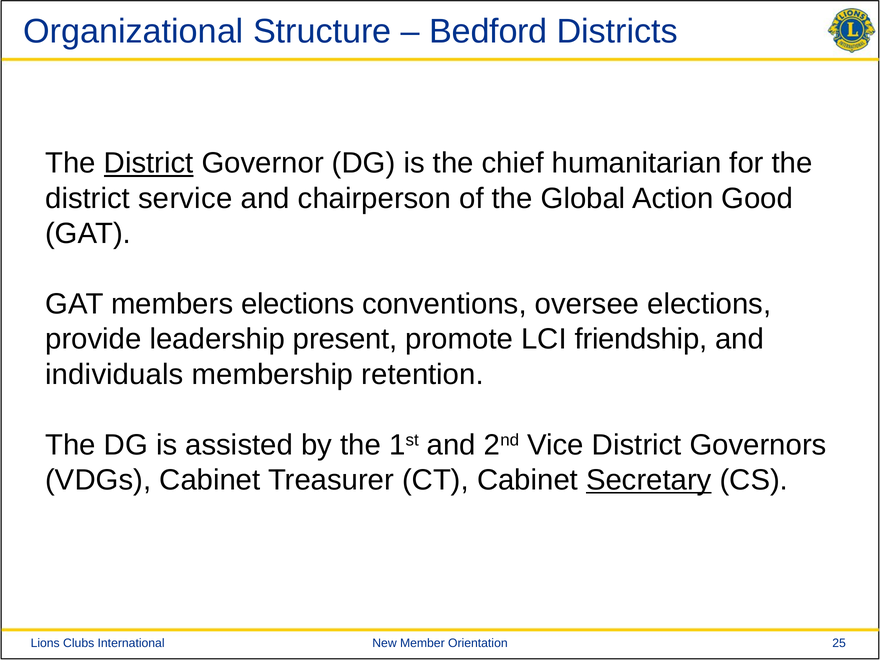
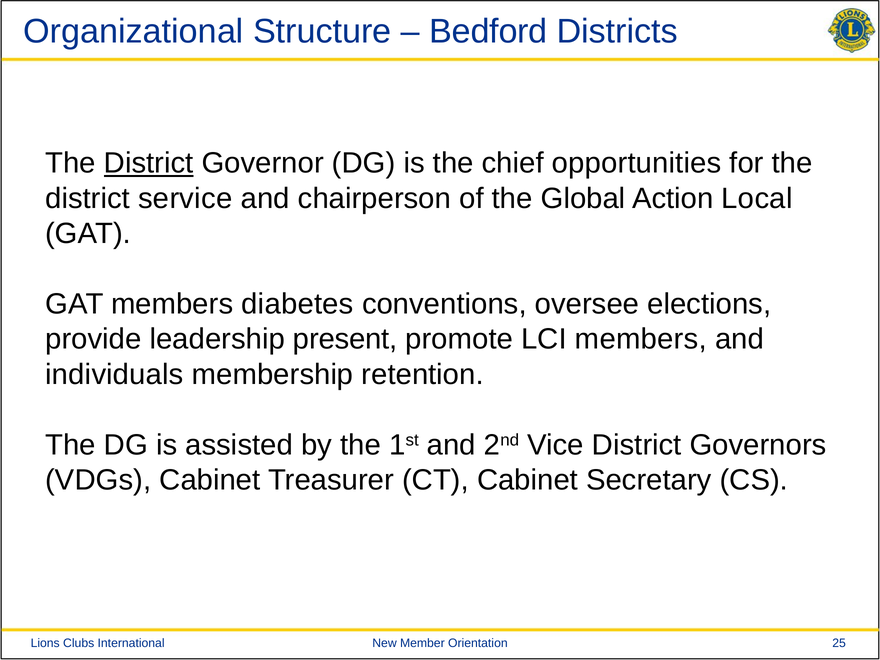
humanitarian: humanitarian -> opportunities (637, 163)
Good: Good -> Local (757, 199)
members elections: elections -> diabetes (298, 304)
LCI friendship: friendship -> members (641, 339)
Secretary underline: present -> none (649, 480)
